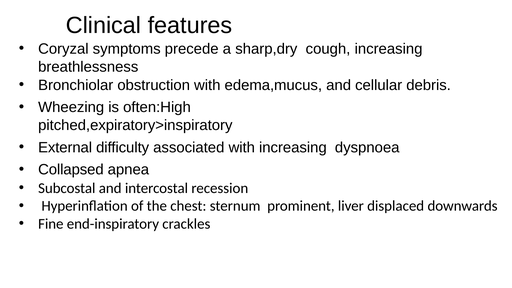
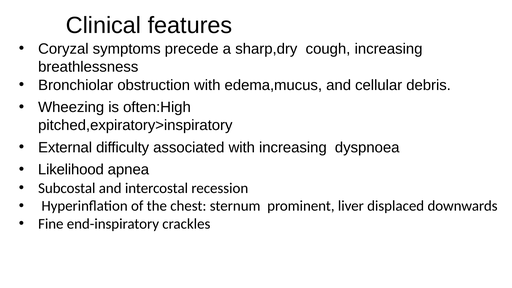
Collapsed: Collapsed -> Likelihood (71, 170)
